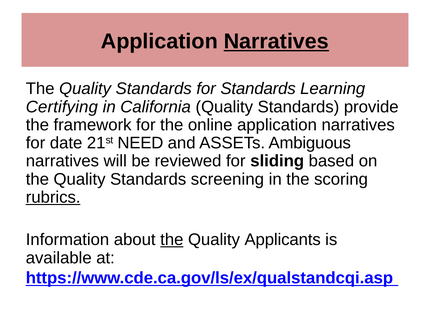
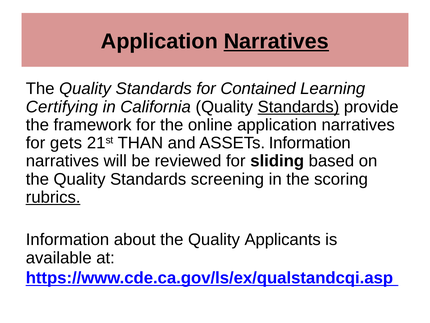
for Standards: Standards -> Contained (258, 89)
Standards underline: none -> present (298, 107)
date: date -> gets (66, 143)
NEED: NEED -> THAN (140, 143)
ASSETs Ambiguous: Ambiguous -> Information (310, 143)
the underline: present -> none (172, 239)
